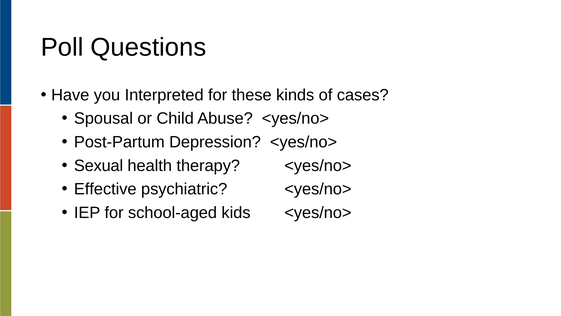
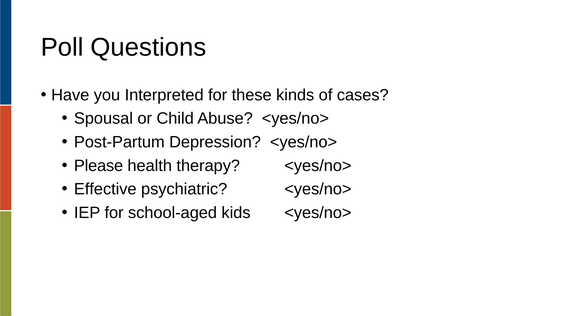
Sexual: Sexual -> Please (99, 165)
